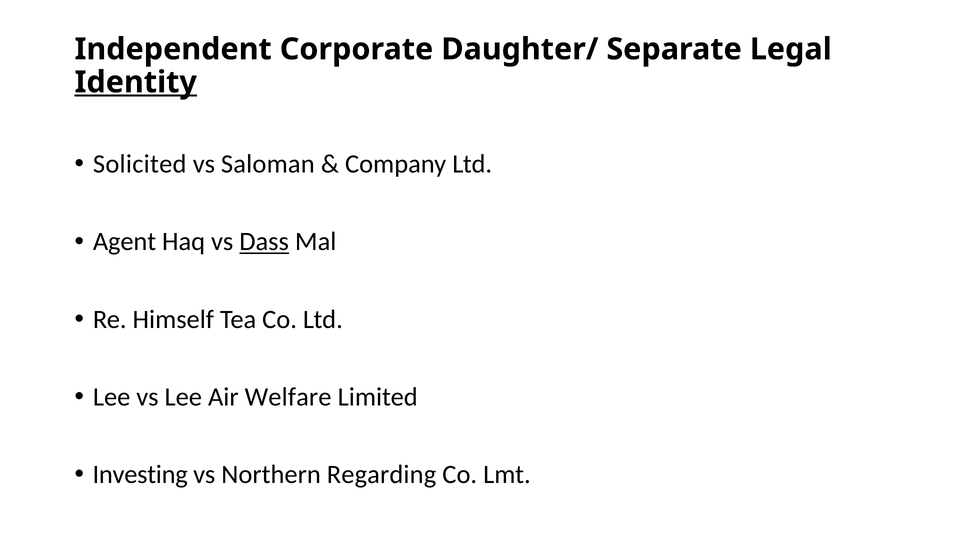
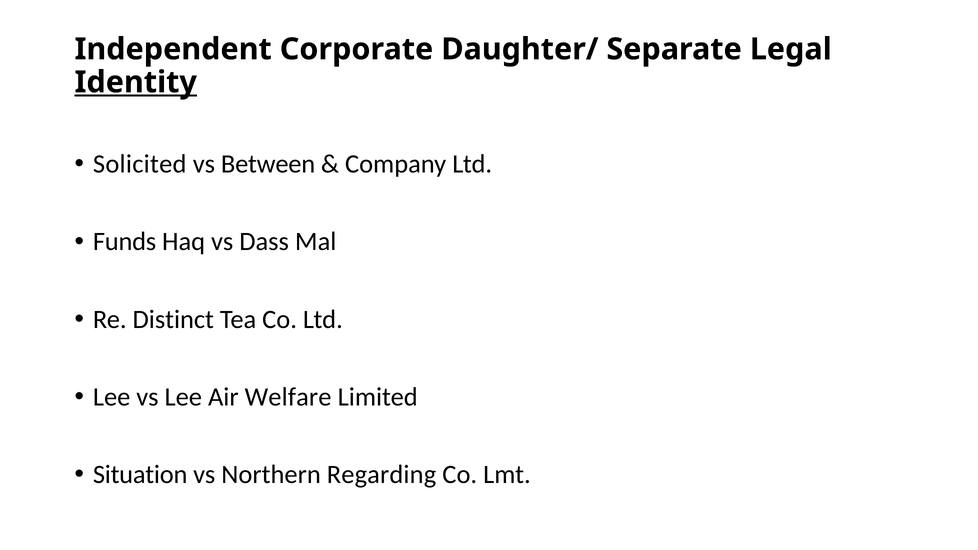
Saloman: Saloman -> Between (268, 164)
Agent: Agent -> Funds (125, 242)
Dass underline: present -> none (264, 242)
Himself: Himself -> Distinct (173, 319)
Investing: Investing -> Situation (140, 475)
